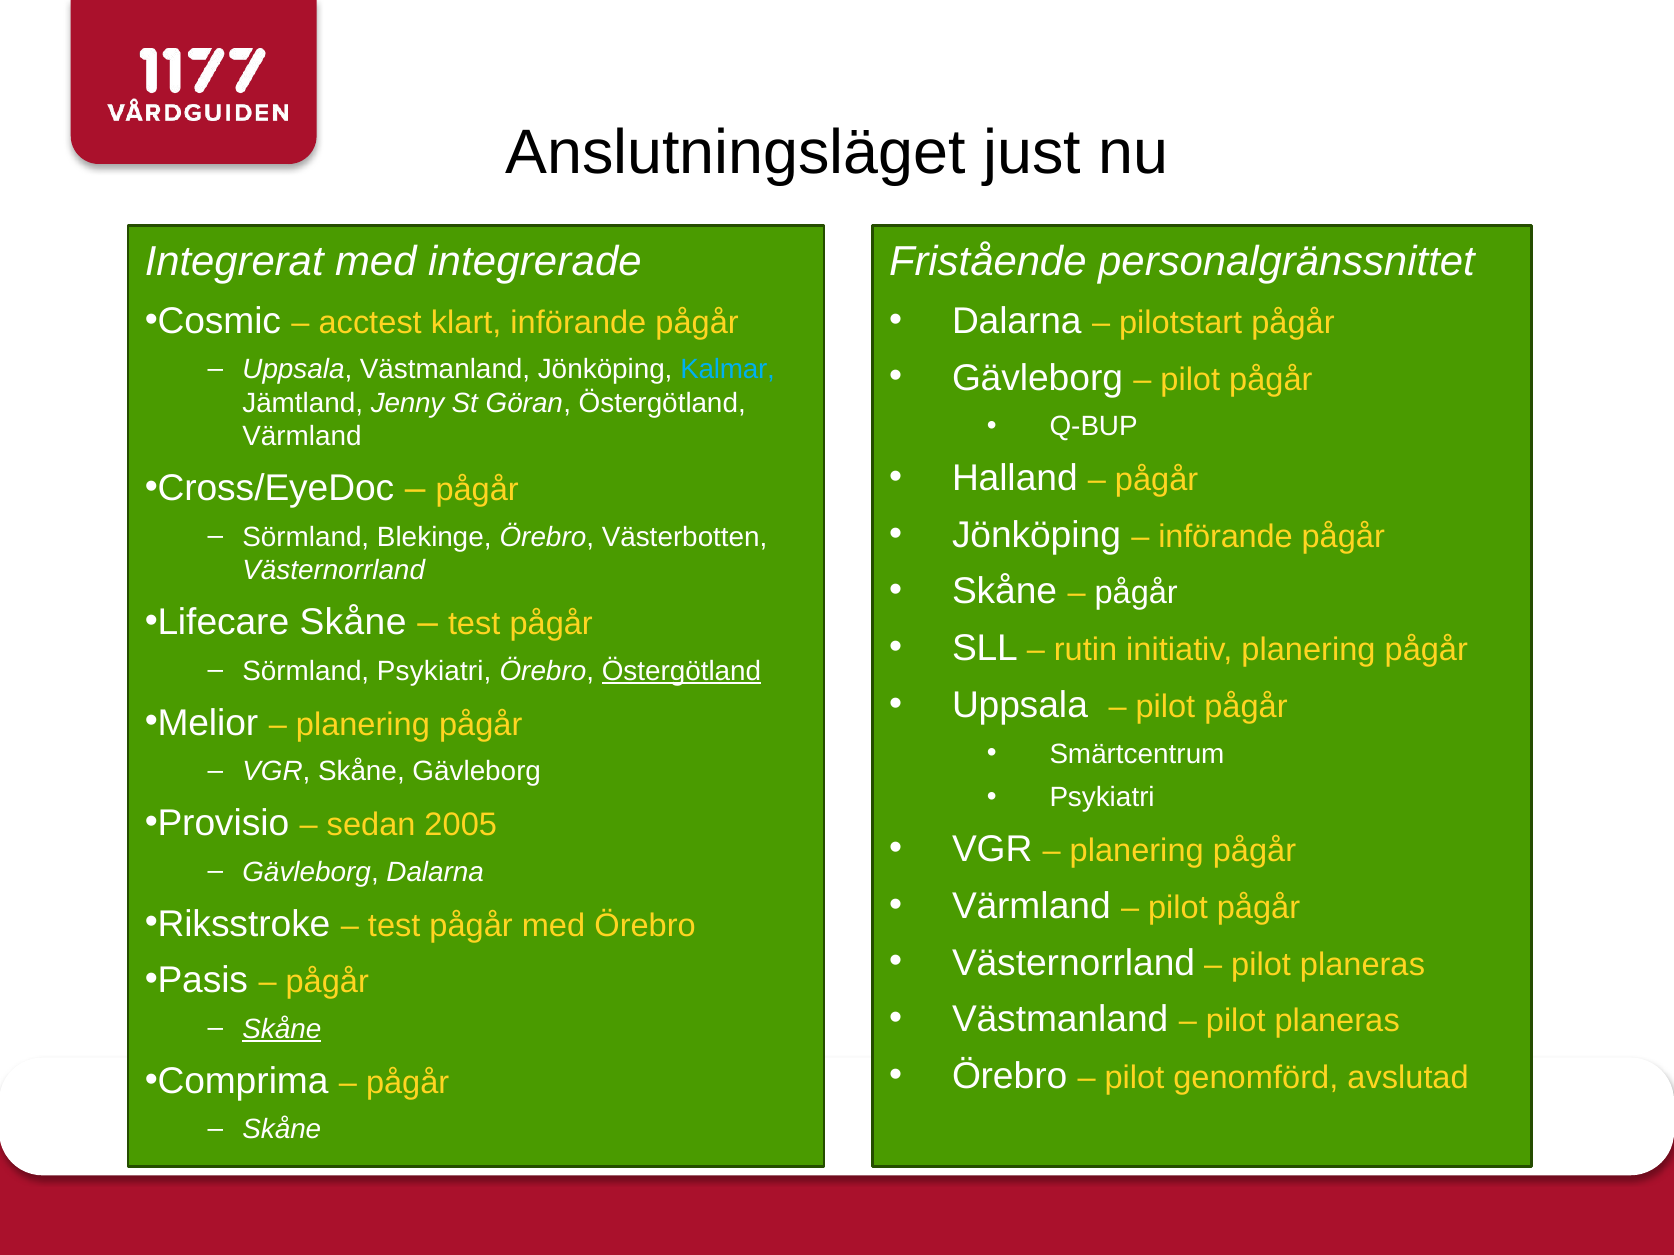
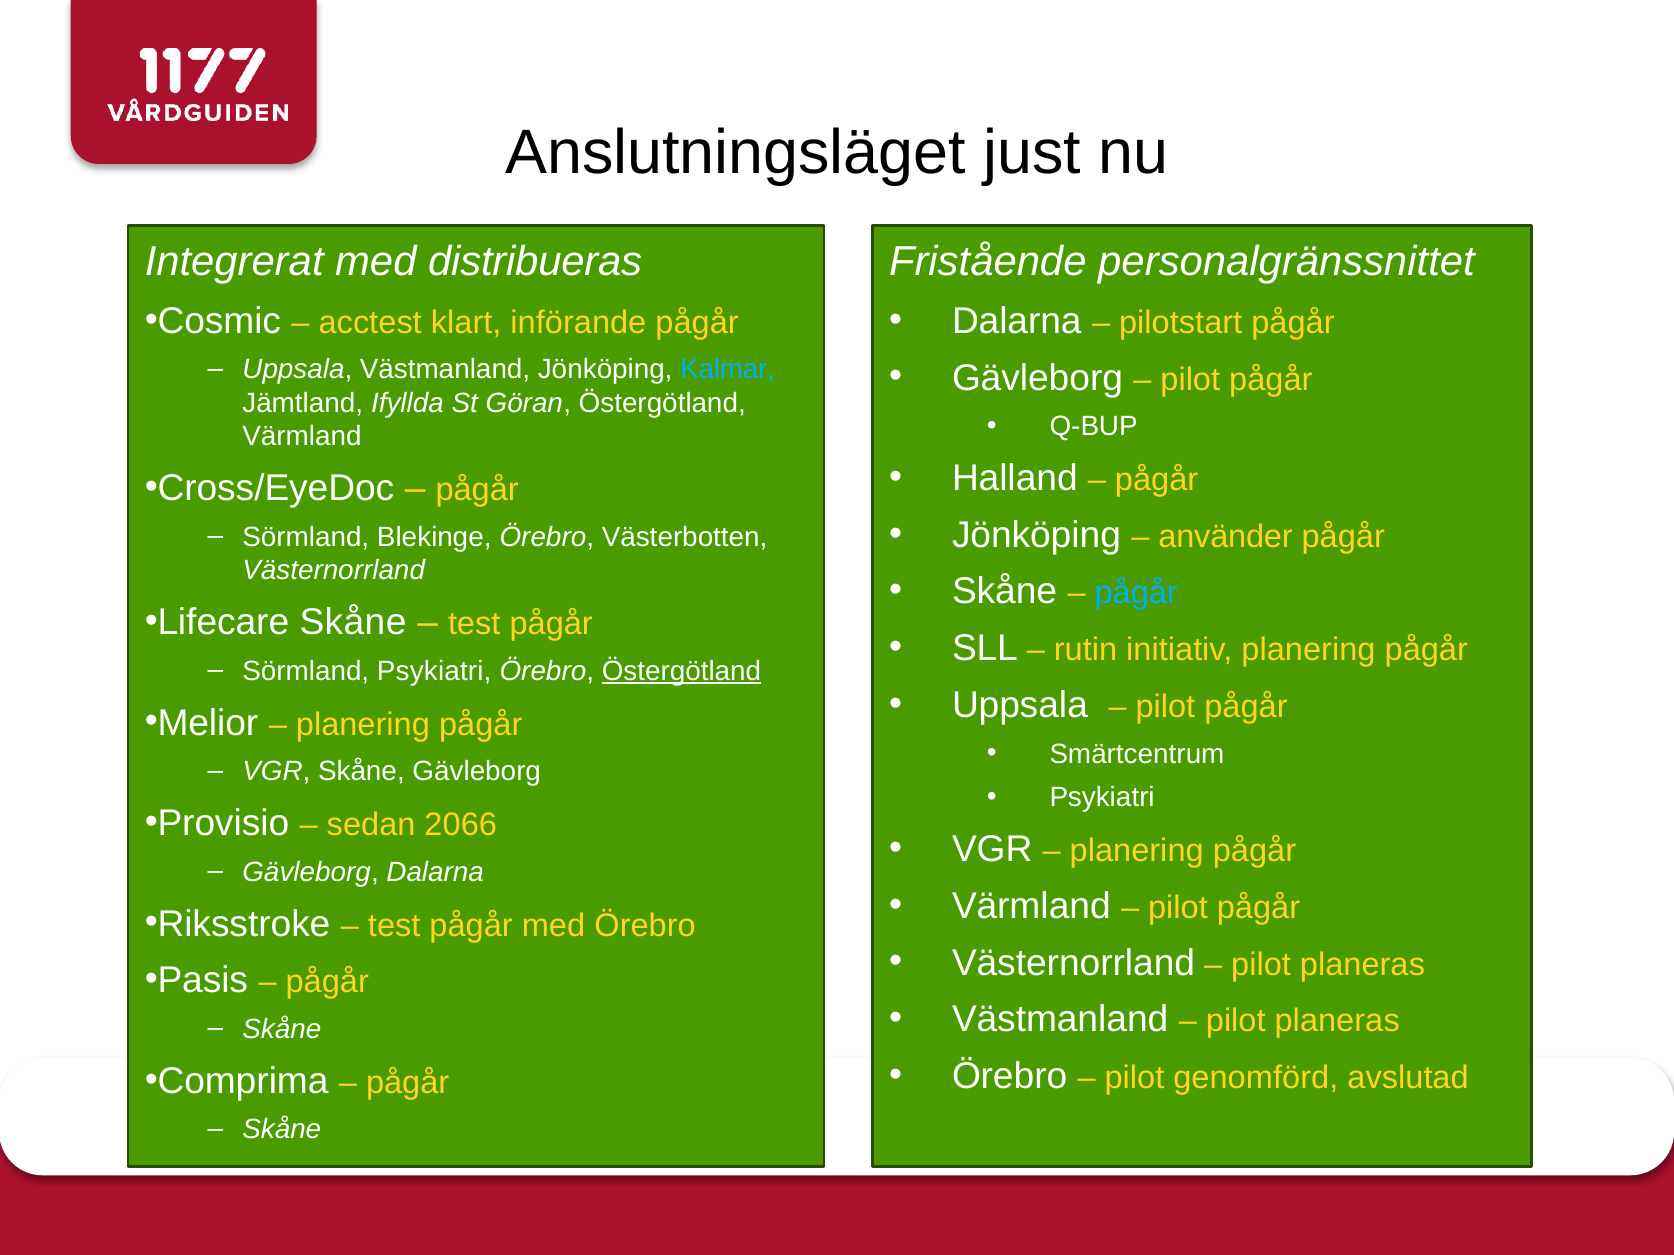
integrerade: integrerade -> distribueras (535, 262)
Jenny: Jenny -> Ifyllda (407, 403)
införande: införande -> använder (1226, 537)
pågår colour: white -> light blue (1136, 593)
2005: 2005 -> 2066 (461, 825)
Skåne underline: present -> none (282, 1030)
